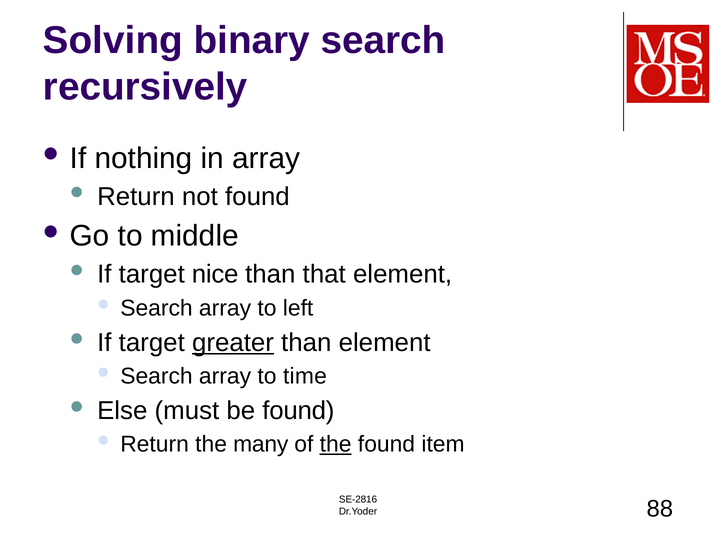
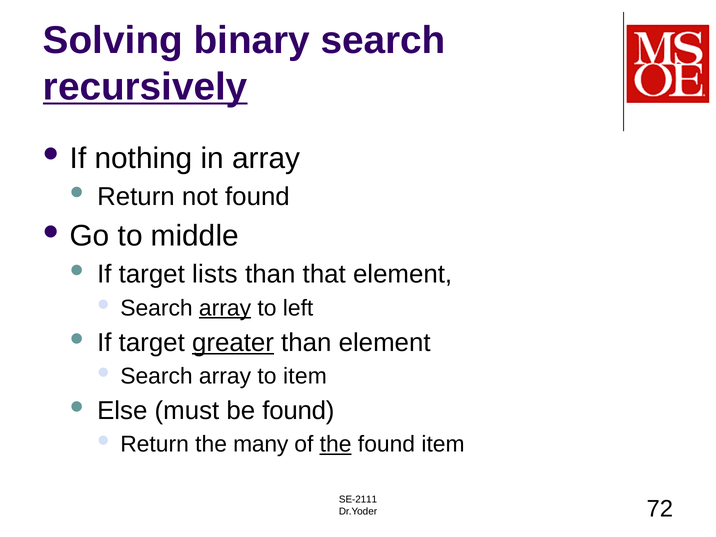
recursively underline: none -> present (145, 87)
nice: nice -> lists (215, 274)
array underline: none -> present (225, 308)
to time: time -> item (305, 376)
SE-2816: SE-2816 -> SE-2111 (358, 500)
88: 88 -> 72 (660, 509)
